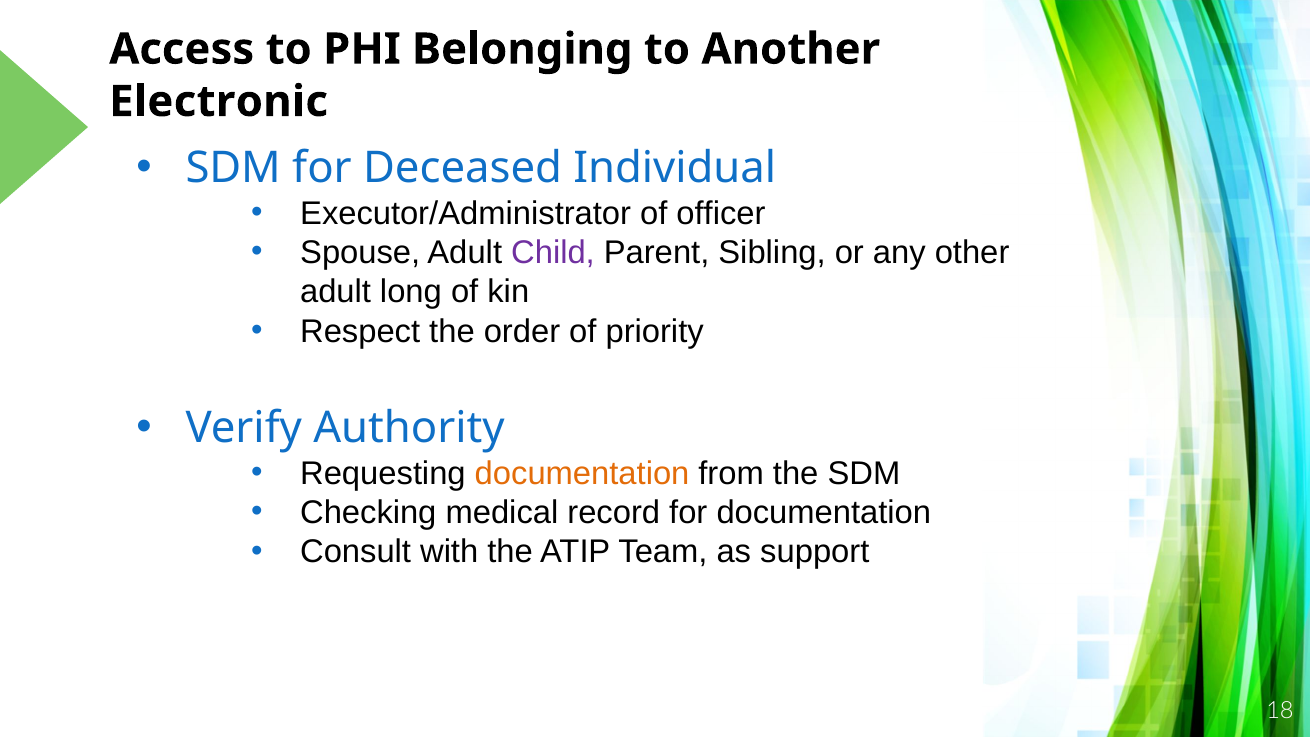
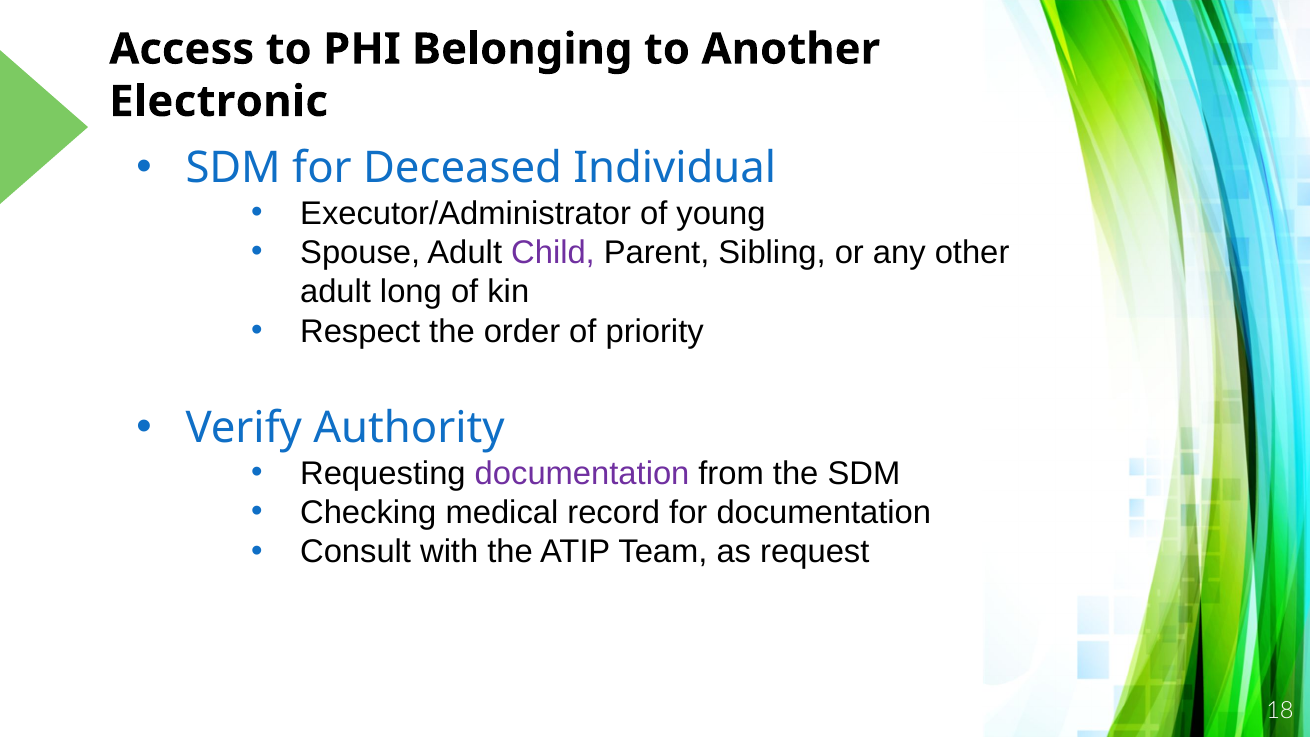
officer: officer -> young (721, 214)
documentation colour: orange -> purple (582, 473)
support: support -> request (815, 552)
